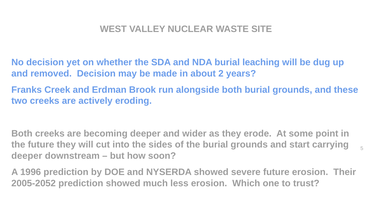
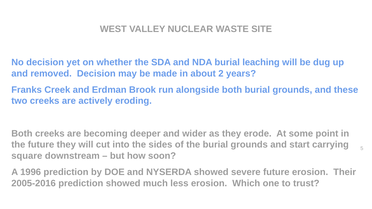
deeper: deeper -> square (27, 156)
2005-2052: 2005-2052 -> 2005-2016 (34, 183)
